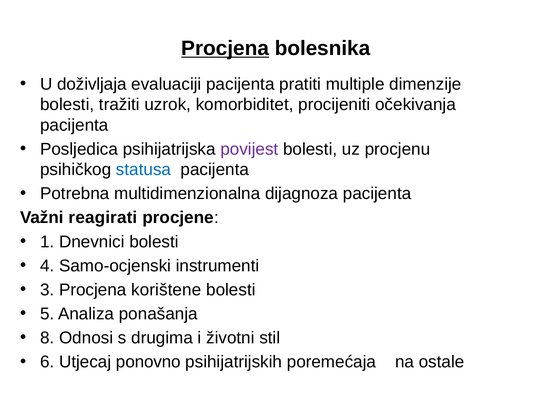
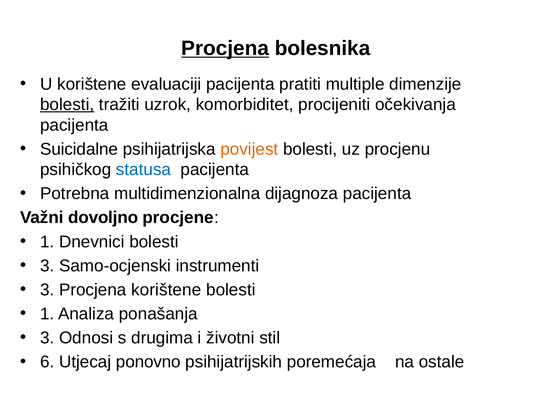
U doživljaja: doživljaja -> korištene (92, 84)
bolesti underline: none -> present (67, 105)
Posljedica: Posljedica -> Suicidalne (79, 149)
povijest colour: purple -> orange (249, 149)
reagirati: reagirati -> dovoljno (103, 218)
4: 4 -> 3 (47, 266)
5: 5 -> 1 (47, 314)
8: 8 -> 3 (47, 338)
